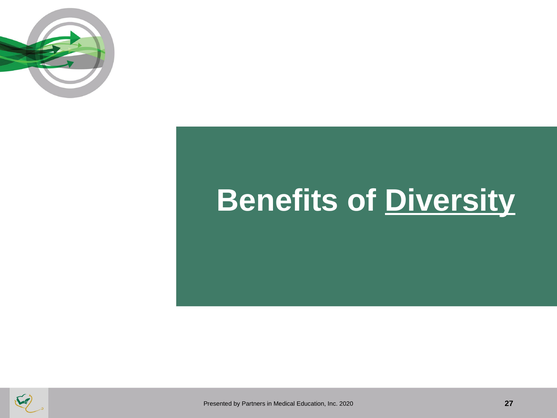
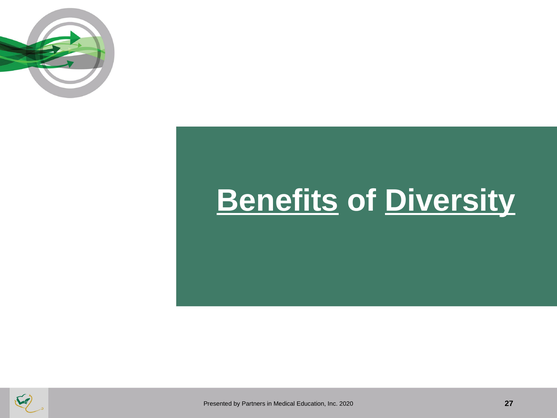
Benefits underline: none -> present (278, 201)
